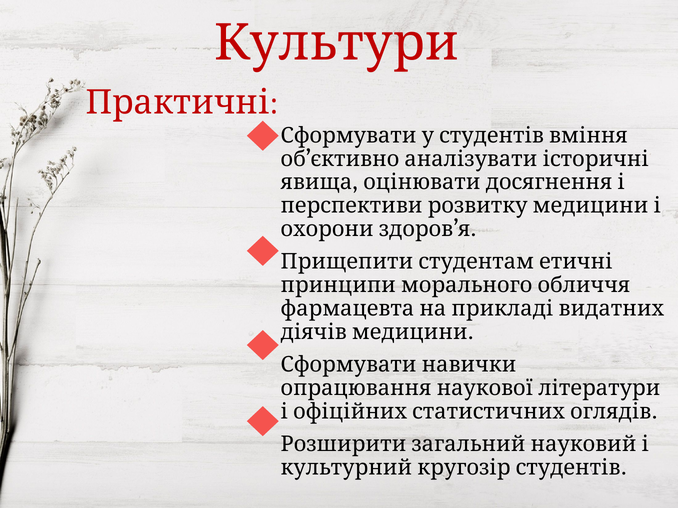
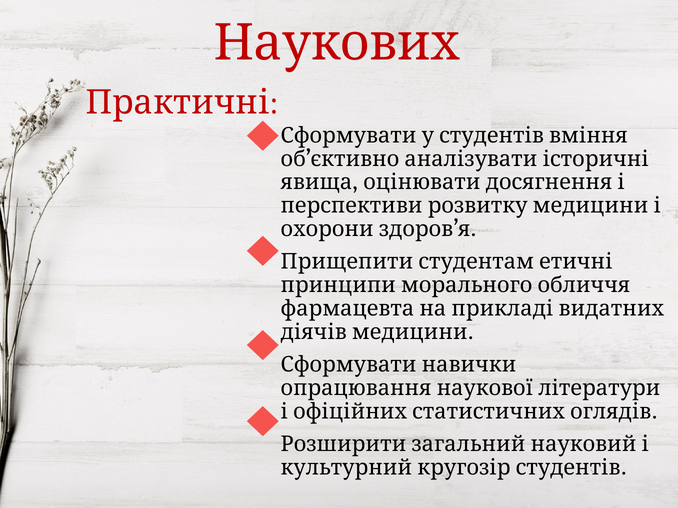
Культури: Культури -> Наукових (337, 43)
